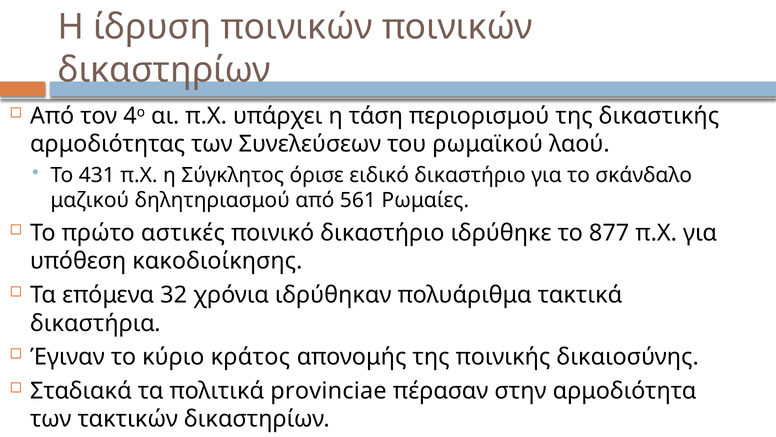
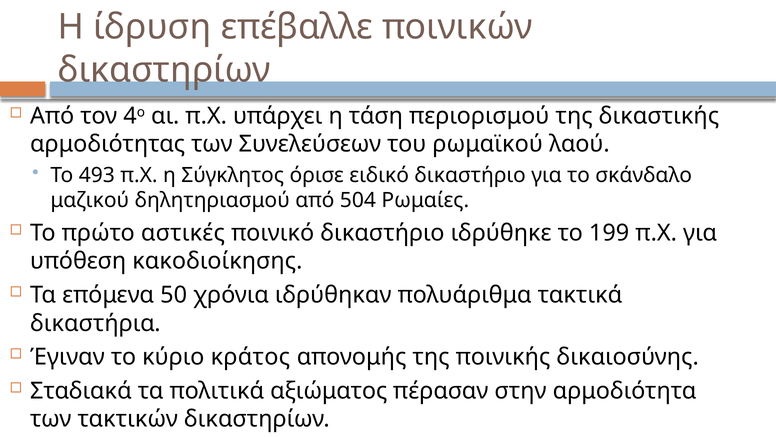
ίδρυση ποινικών: ποινικών -> επέβαλλε (297, 27)
431: 431 -> 493 (97, 175)
561: 561 -> 504 (358, 200)
877: 877 -> 199 (609, 233)
32: 32 -> 50 (174, 295)
provinciae: provinciae -> αξιώματος (329, 391)
